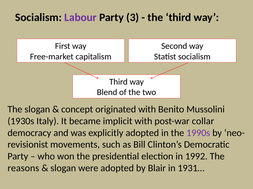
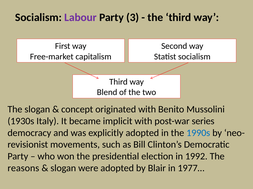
collar: collar -> series (203, 122)
1990s colour: purple -> blue (198, 133)
1931…: 1931… -> 1977… (191, 169)
